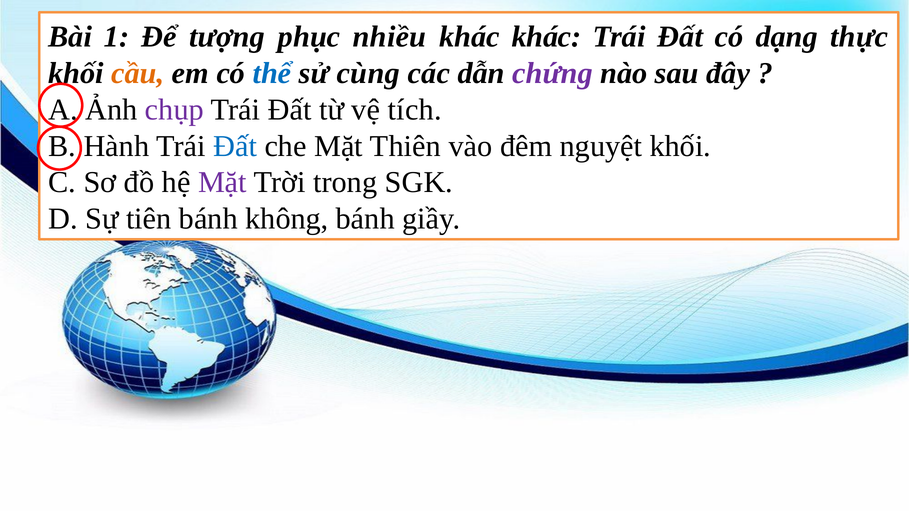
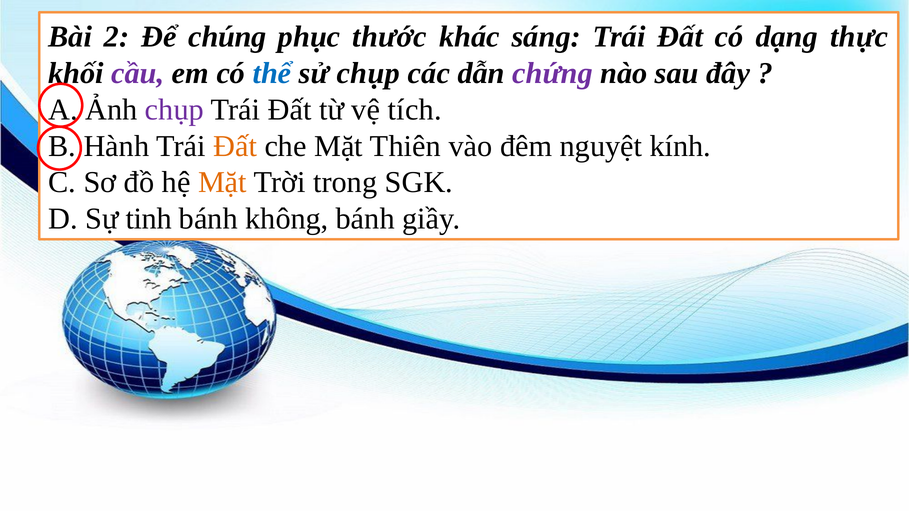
1: 1 -> 2 (117, 37)
tượng: tượng -> chúng (227, 37)
nhiều: nhiều -> thước (390, 37)
khác khác: khác -> sáng (546, 37)
cầu colour: orange -> purple (138, 73)
sử cùng: cùng -> chụp (368, 73)
Đất colour: blue -> orange (235, 146)
nguyệt khối: khối -> kính (680, 146)
Mặt colour: purple -> orange (222, 182)
tiên: tiên -> tinh (149, 219)
